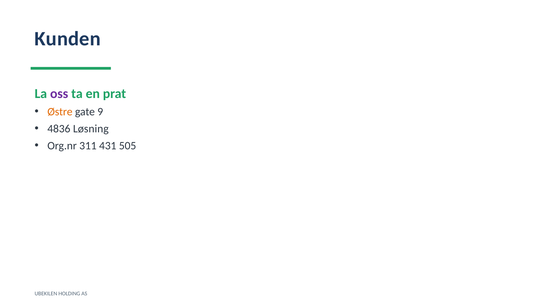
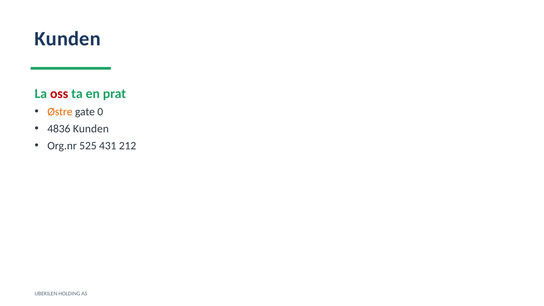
oss colour: purple -> red (59, 94)
9: 9 -> 0 (100, 112)
4836 Løsning: Løsning -> Kunden (91, 129)
311: 311 -> 525 (88, 146)
505: 505 -> 212 (128, 146)
